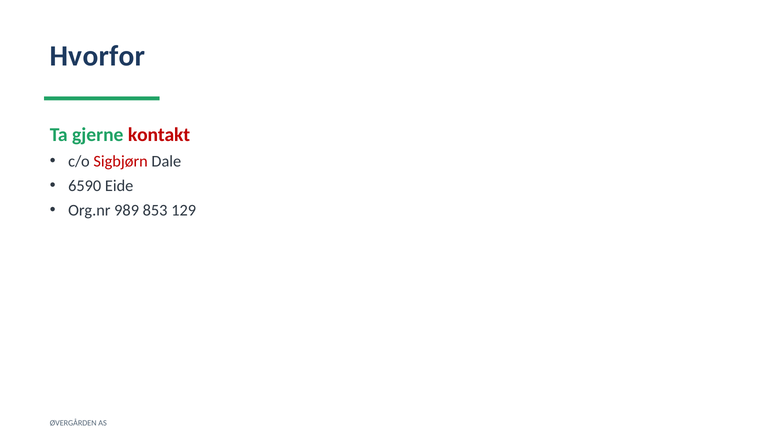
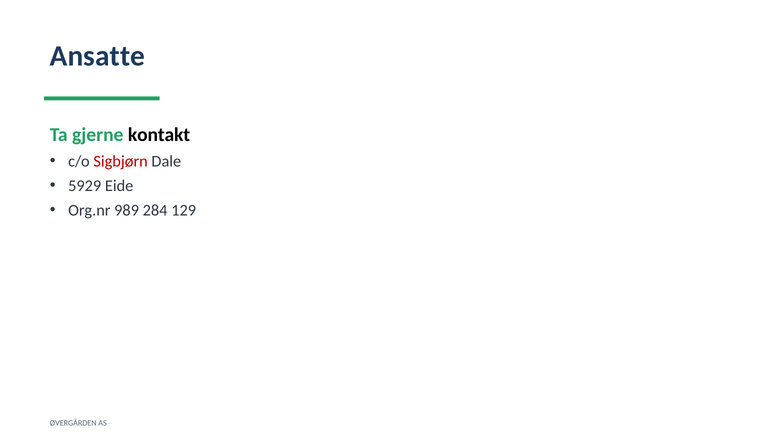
Hvorfor: Hvorfor -> Ansatte (97, 56)
kontakt colour: red -> black (159, 135)
6590: 6590 -> 5929 (85, 185)
853: 853 -> 284 (155, 210)
